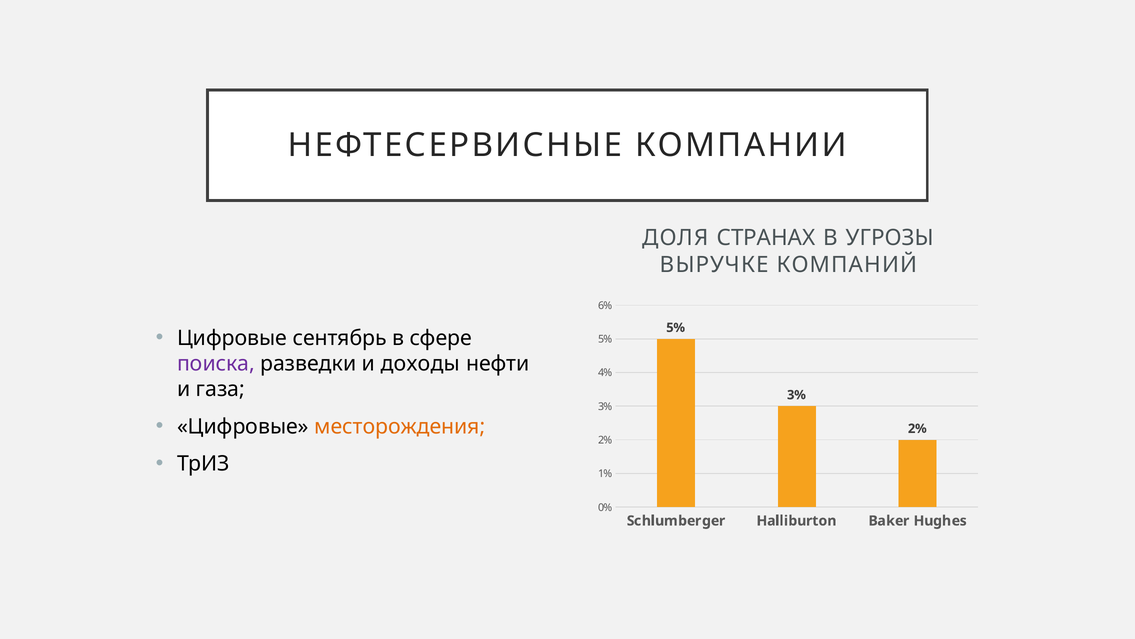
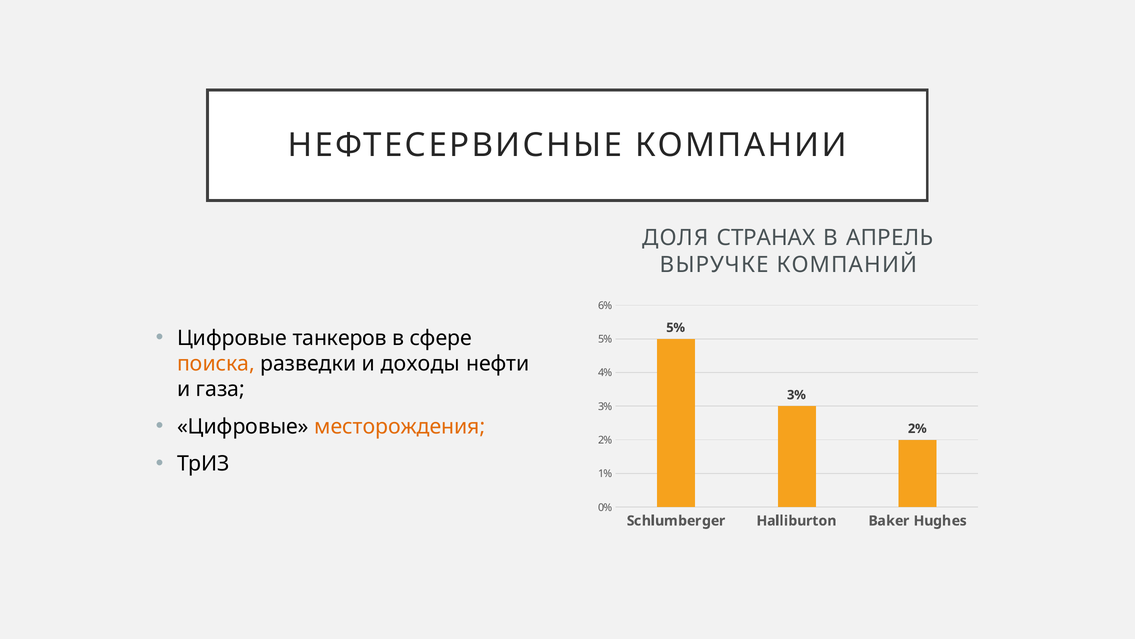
УГРОЗЫ: УГРОЗЫ -> АПРЕЛЬ (890, 238)
сентябрь: сентябрь -> танкеров (340, 338)
поиска colour: purple -> orange (216, 363)
